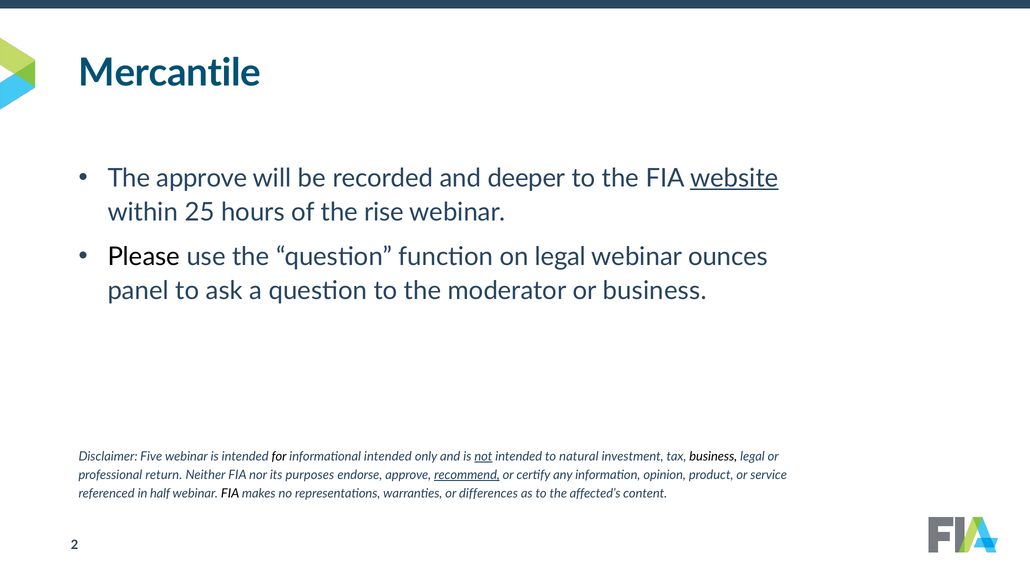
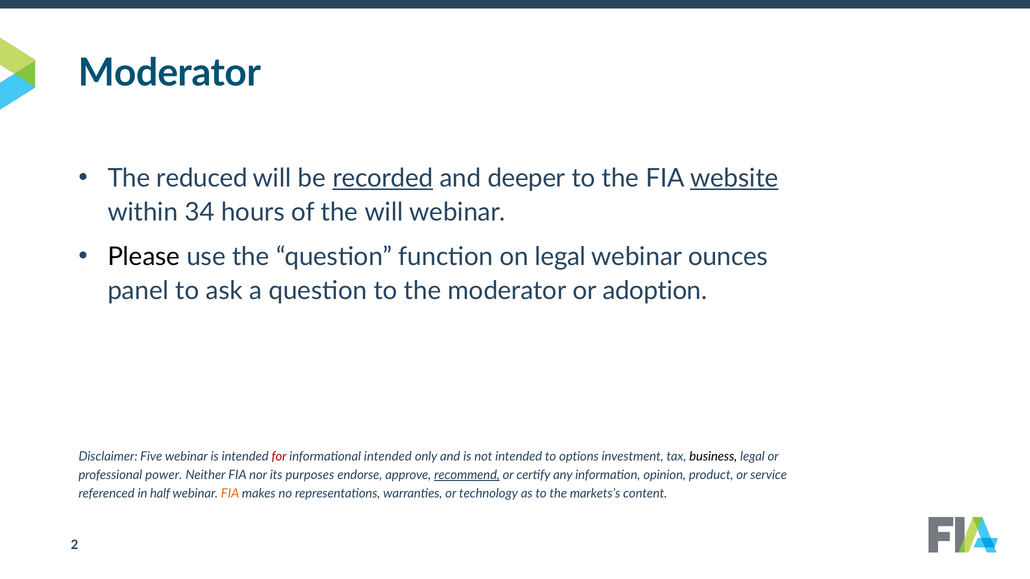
Mercantile: Mercantile -> Moderator (170, 73)
The approve: approve -> reduced (202, 178)
recorded underline: none -> present (383, 178)
25: 25 -> 34 (200, 212)
the rise: rise -> will (384, 212)
or business: business -> adoption (655, 291)
for colour: black -> red (279, 457)
not underline: present -> none (483, 457)
natural: natural -> options (579, 457)
return: return -> power (164, 475)
FIA colour: black -> orange (230, 494)
differences: differences -> technology (489, 494)
affected’s: affected’s -> markets’s (595, 494)
